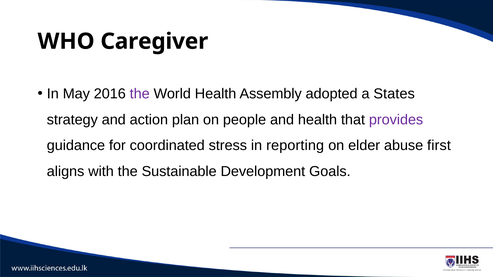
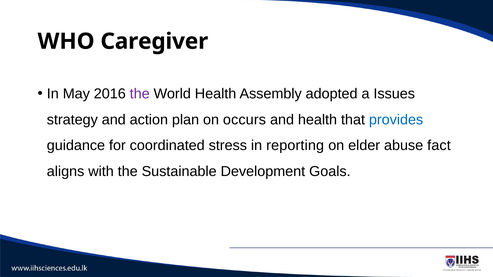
States: States -> Issues (394, 94)
people: people -> occurs (244, 120)
provides colour: purple -> blue (396, 120)
first: first -> fact (439, 146)
